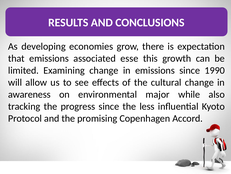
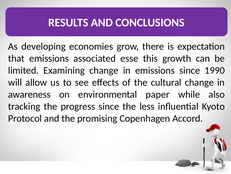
major: major -> paper (158, 94)
